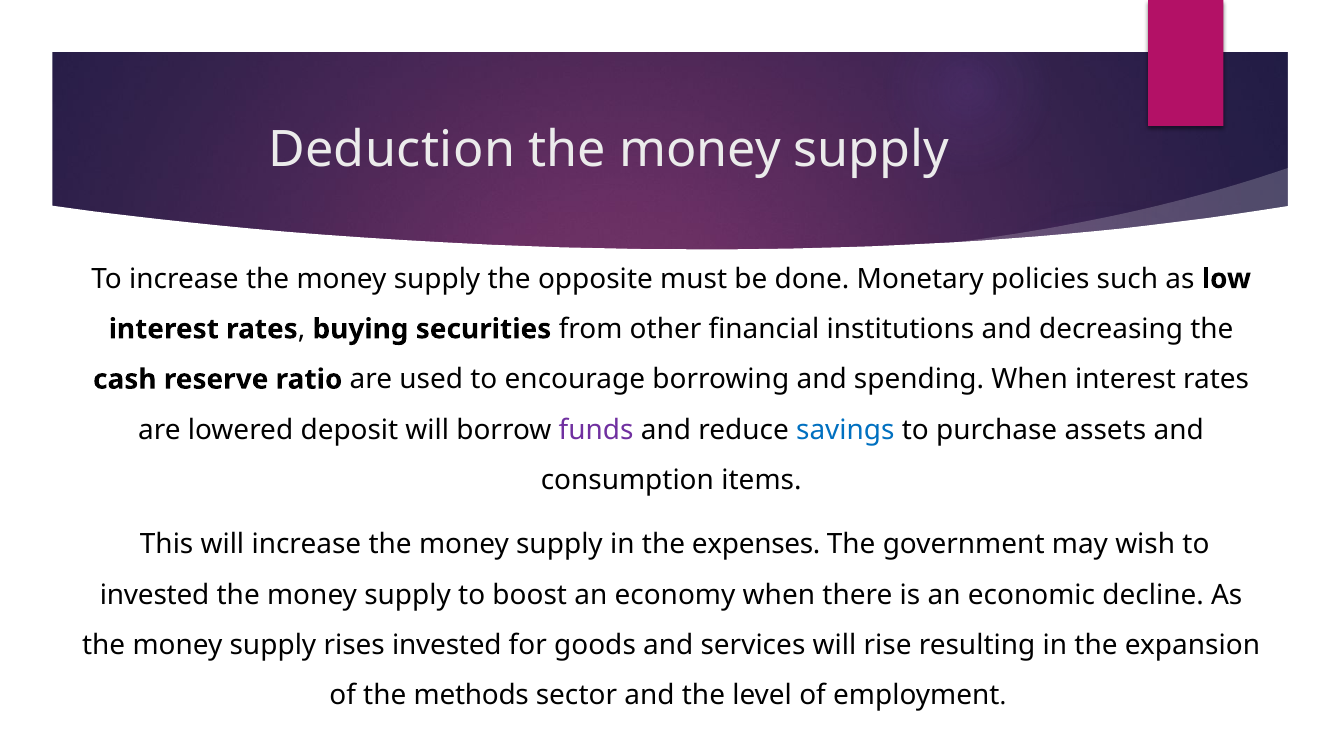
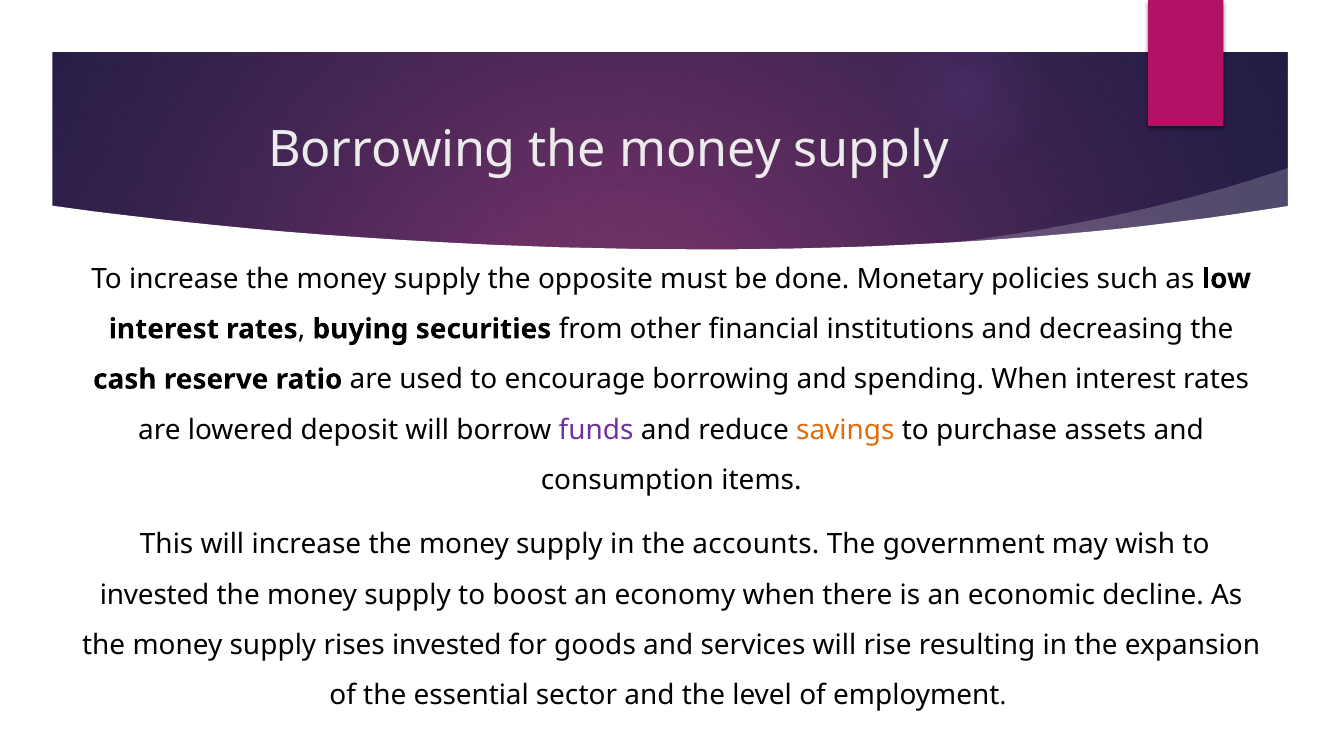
Deduction: Deduction -> Borrowing (392, 149)
savings colour: blue -> orange (845, 429)
expenses: expenses -> accounts (756, 544)
methods: methods -> essential (471, 695)
